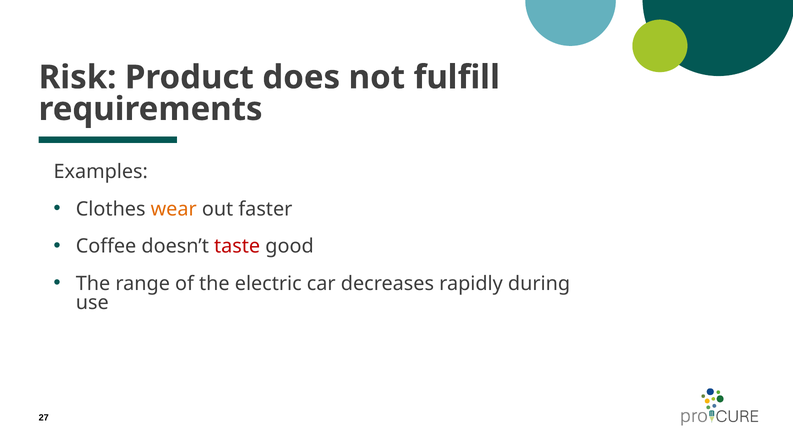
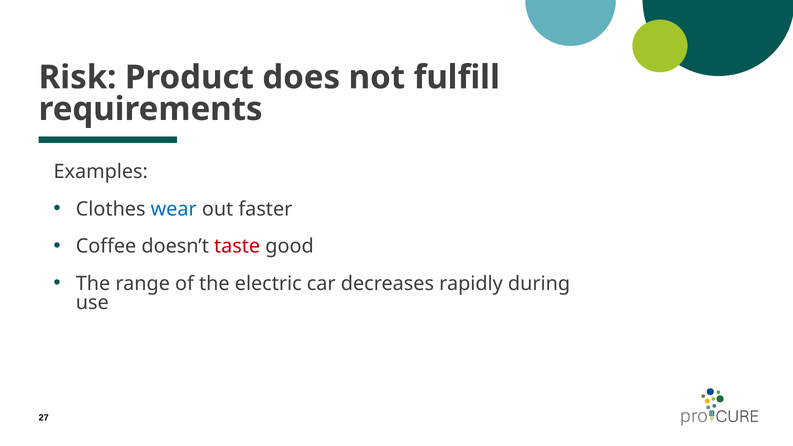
wear colour: orange -> blue (174, 209)
